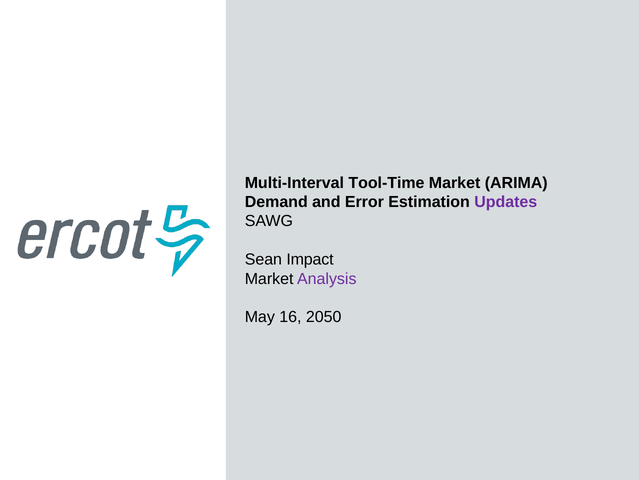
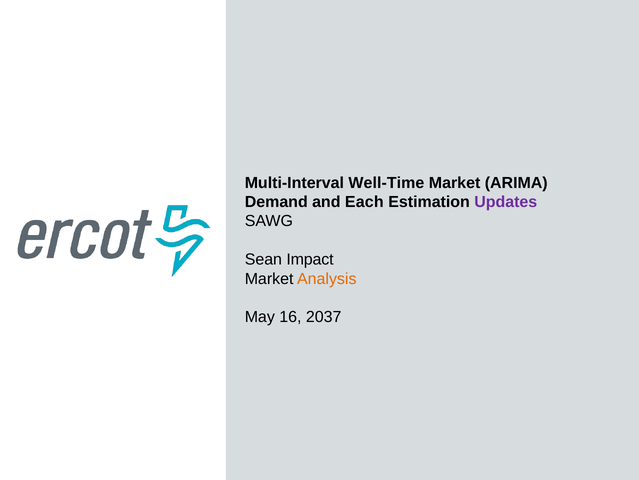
Tool-Time: Tool-Time -> Well-Time (386, 182)
Error: Error -> Each (364, 202)
Analysis colour: purple -> orange (327, 278)
2050: 2050 -> 2037 (324, 317)
